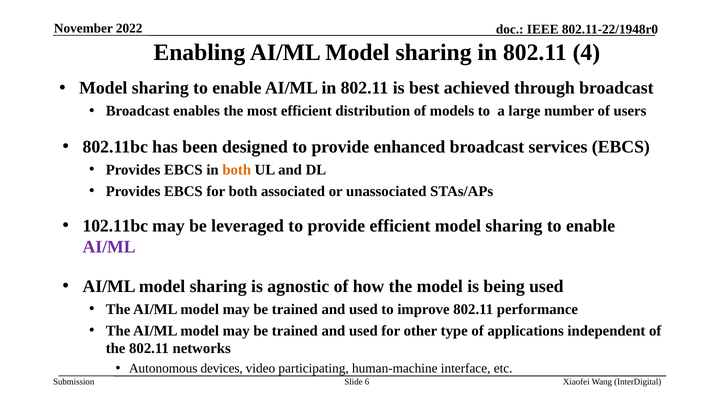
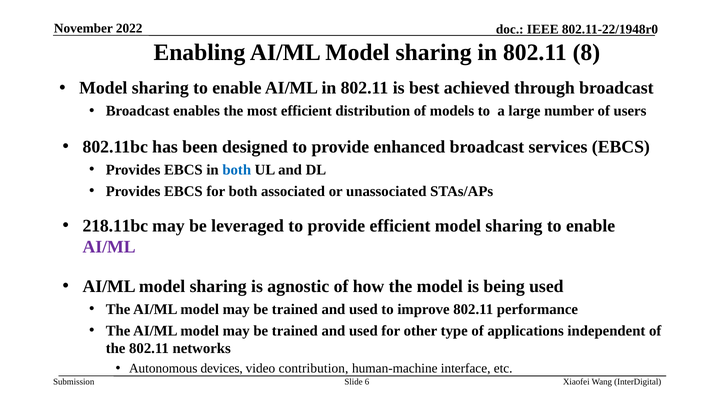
4: 4 -> 8 (586, 53)
both colour: orange -> blue (237, 170)
102.11bc: 102.11bc -> 218.11bc (115, 226)
participating: participating -> contribution (314, 369)
